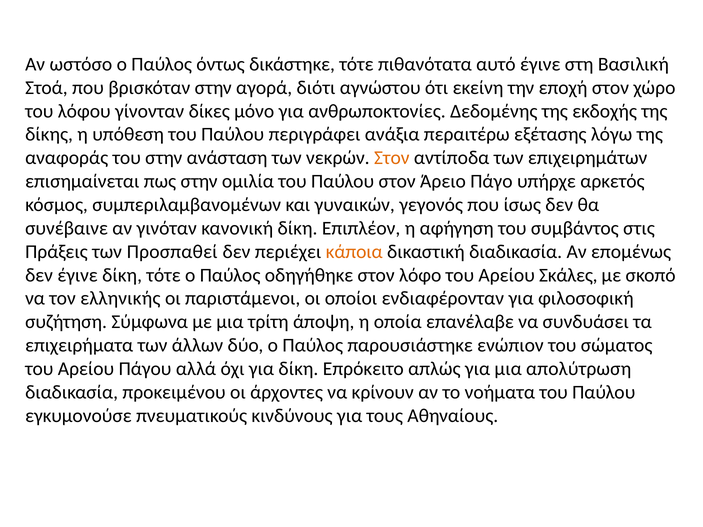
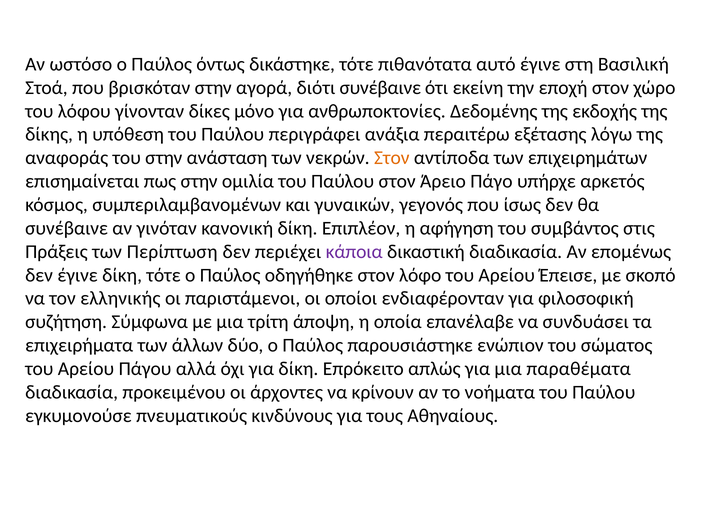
διότι αγνώστου: αγνώστου -> συνέβαινε (380, 88)
Προσπαθεί: Προσπαθεί -> Περίπτωση (172, 252)
κάποια colour: orange -> purple (354, 252)
Σκάλες: Σκάλες -> Έπεισε (568, 275)
απολύτρωση: απολύτρωση -> παραθέματα (579, 369)
